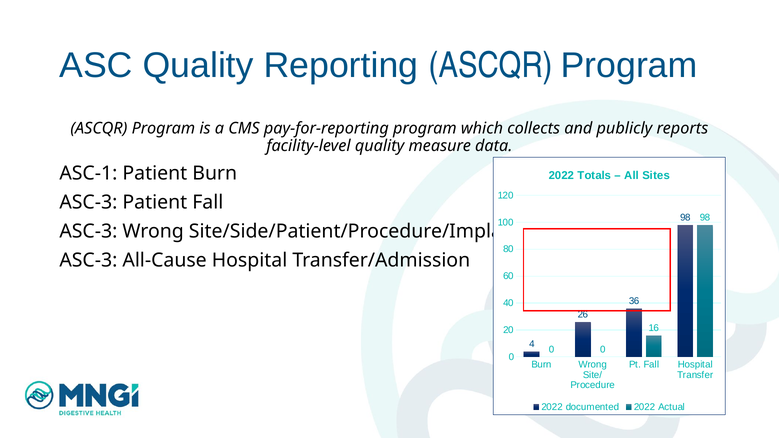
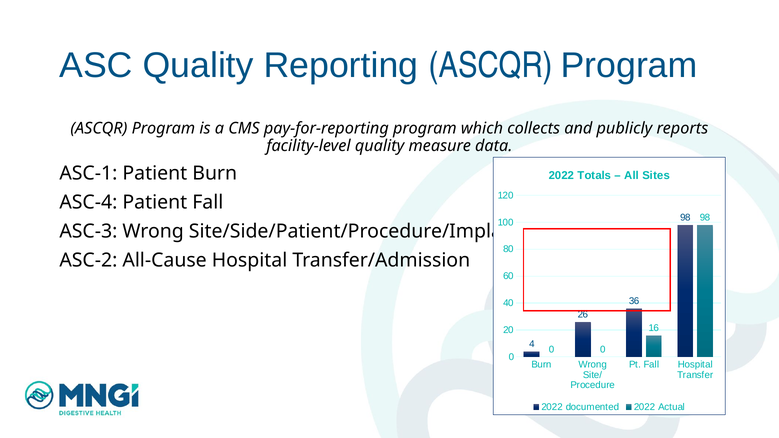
ASC-3: ASC-3 -> ASC-4 (88, 202)
ASC-3: ASC-3 -> ASC-2 (88, 261)
